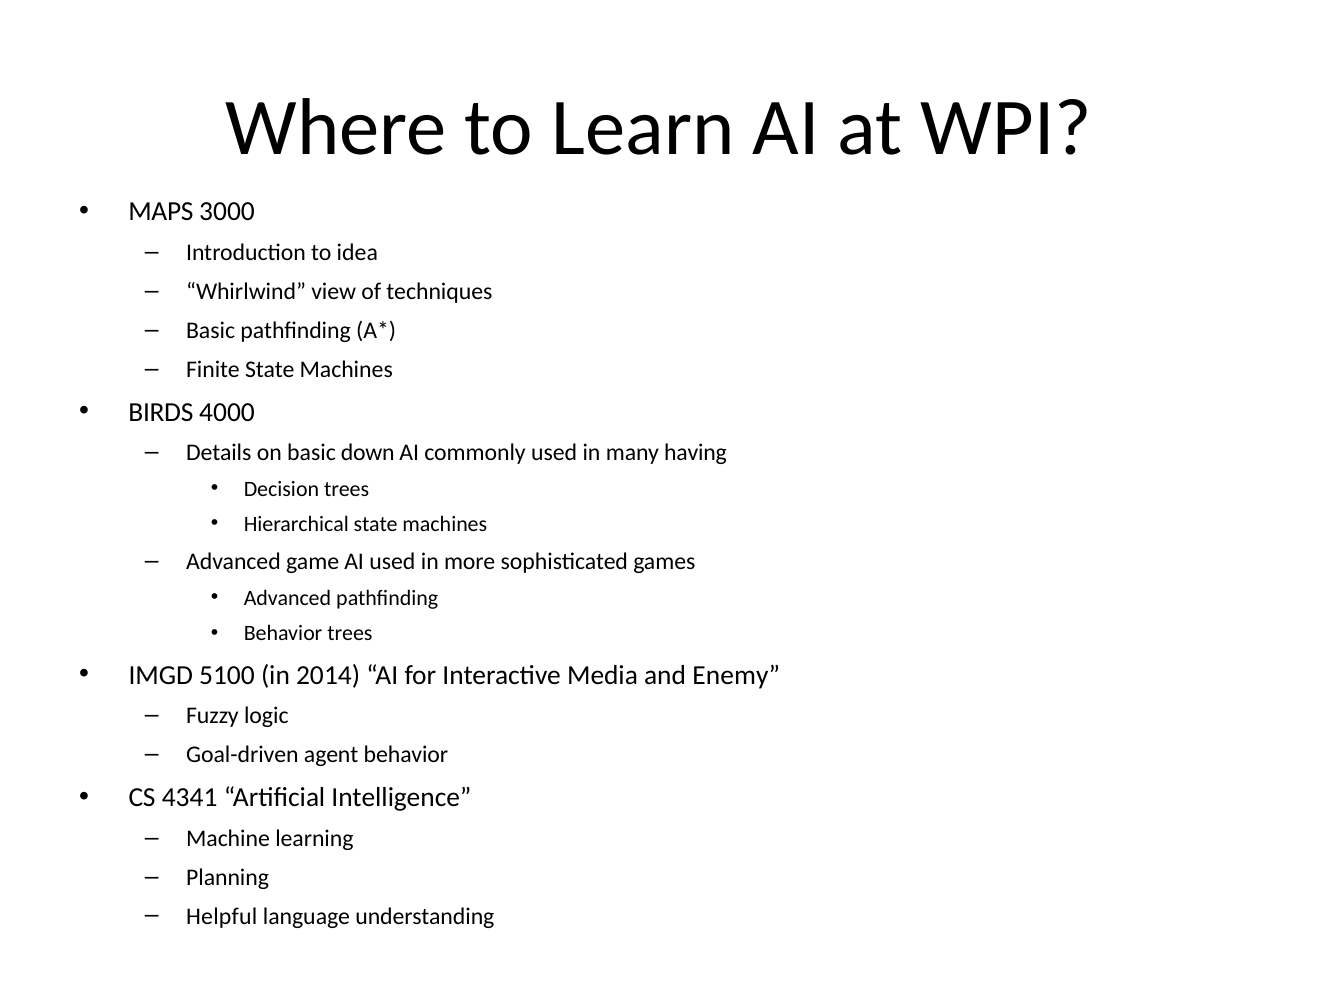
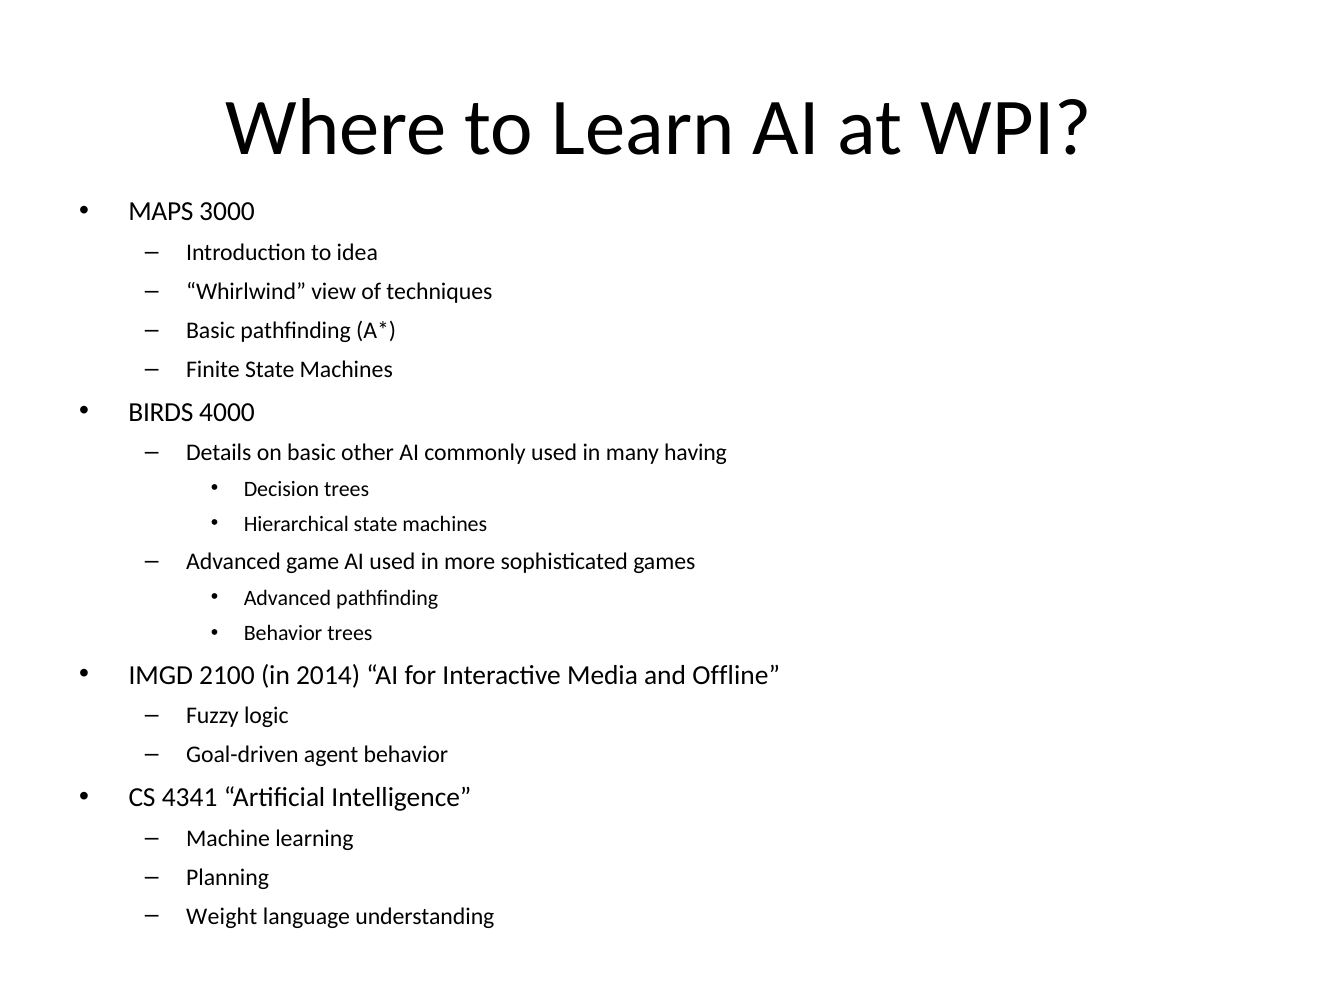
down: down -> other (368, 453)
5100: 5100 -> 2100 (227, 675)
Enemy: Enemy -> Offline (736, 675)
Helpful: Helpful -> Weight (222, 916)
